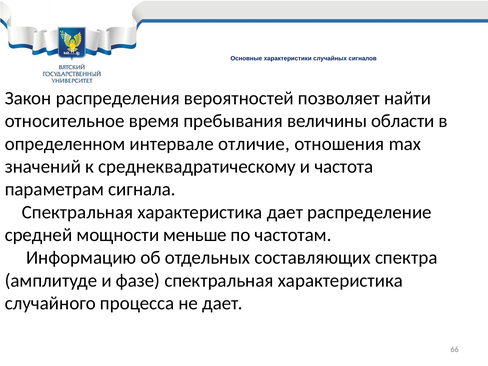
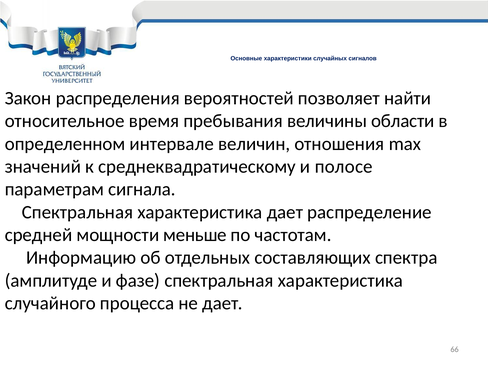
отличие: отличие -> величин (254, 144)
частота: частота -> полосе (344, 167)
